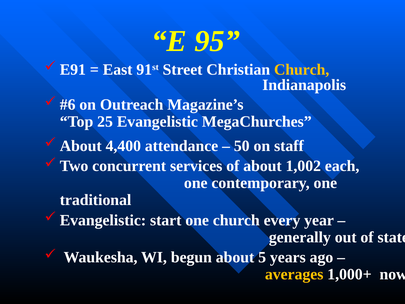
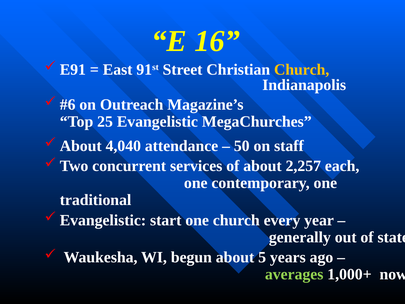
95: 95 -> 16 (217, 41)
4,400: 4,400 -> 4,040 (123, 146)
1,002: 1,002 -> 2,257 (303, 166)
averages colour: yellow -> light green (294, 274)
